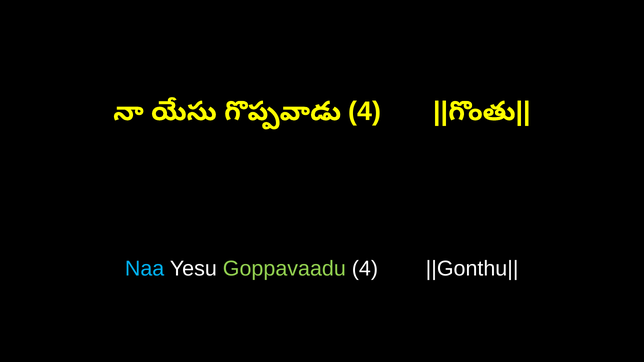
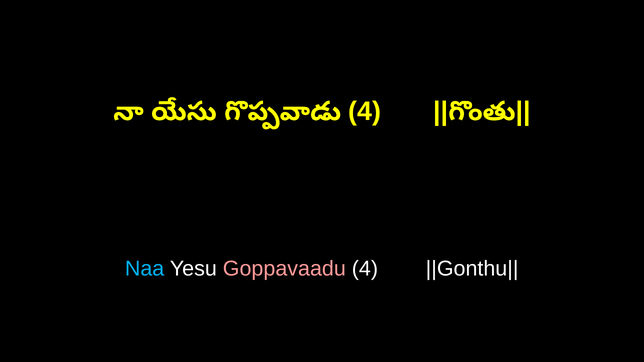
Goppavaadu colour: light green -> pink (284, 269)
